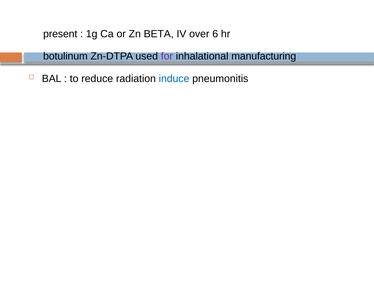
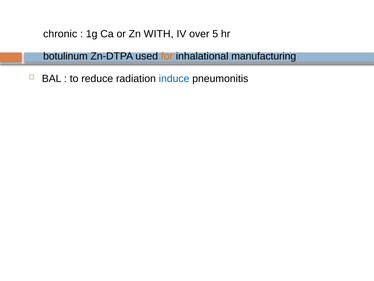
present: present -> chronic (60, 34)
BETA: BETA -> WITH (159, 34)
6: 6 -> 5 (215, 34)
for colour: purple -> orange (167, 56)
